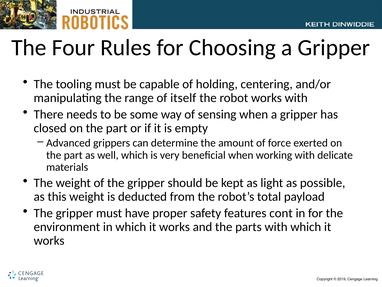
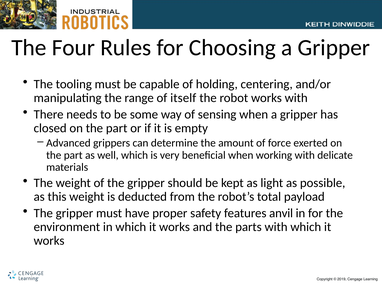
cont: cont -> anvil (281, 213)
